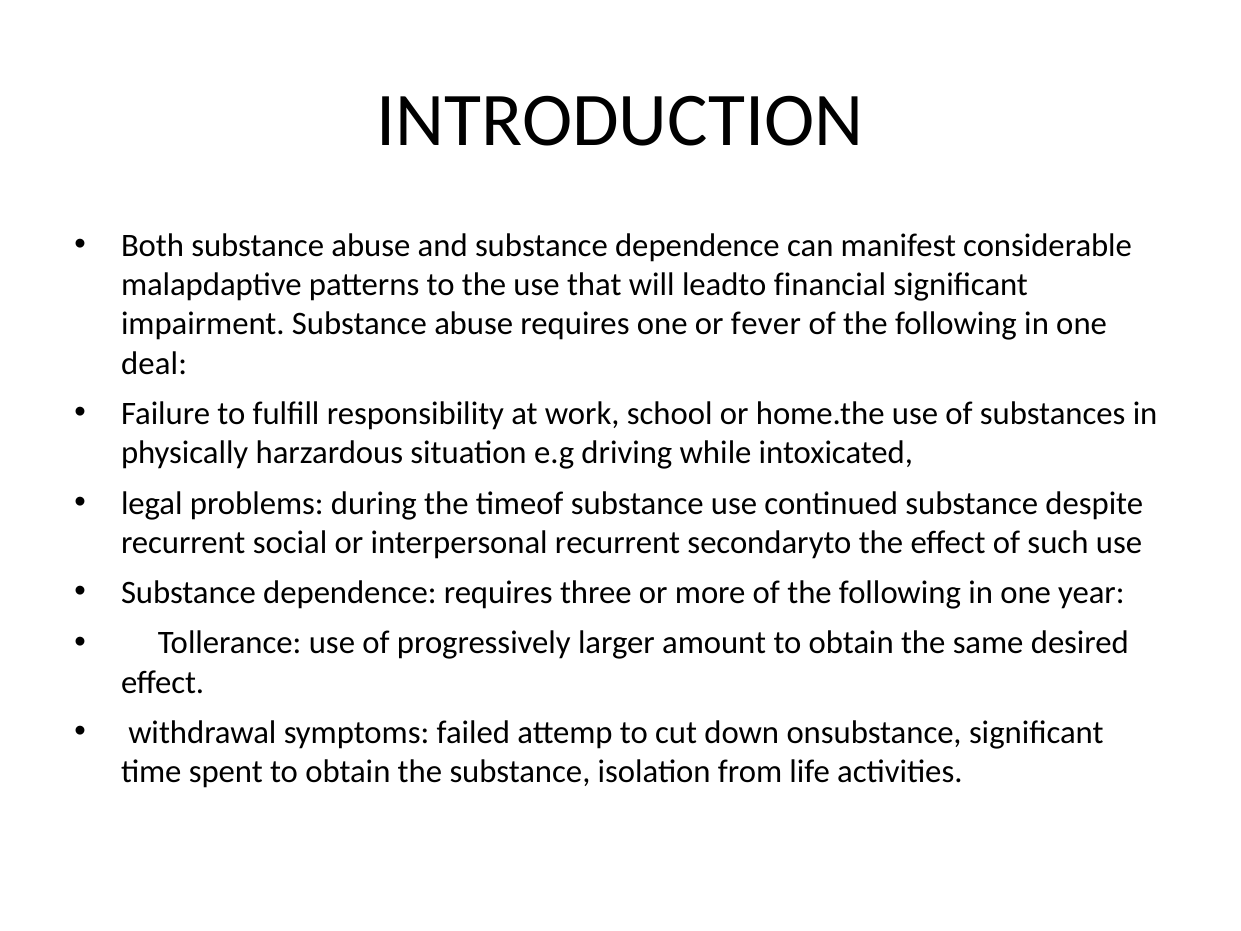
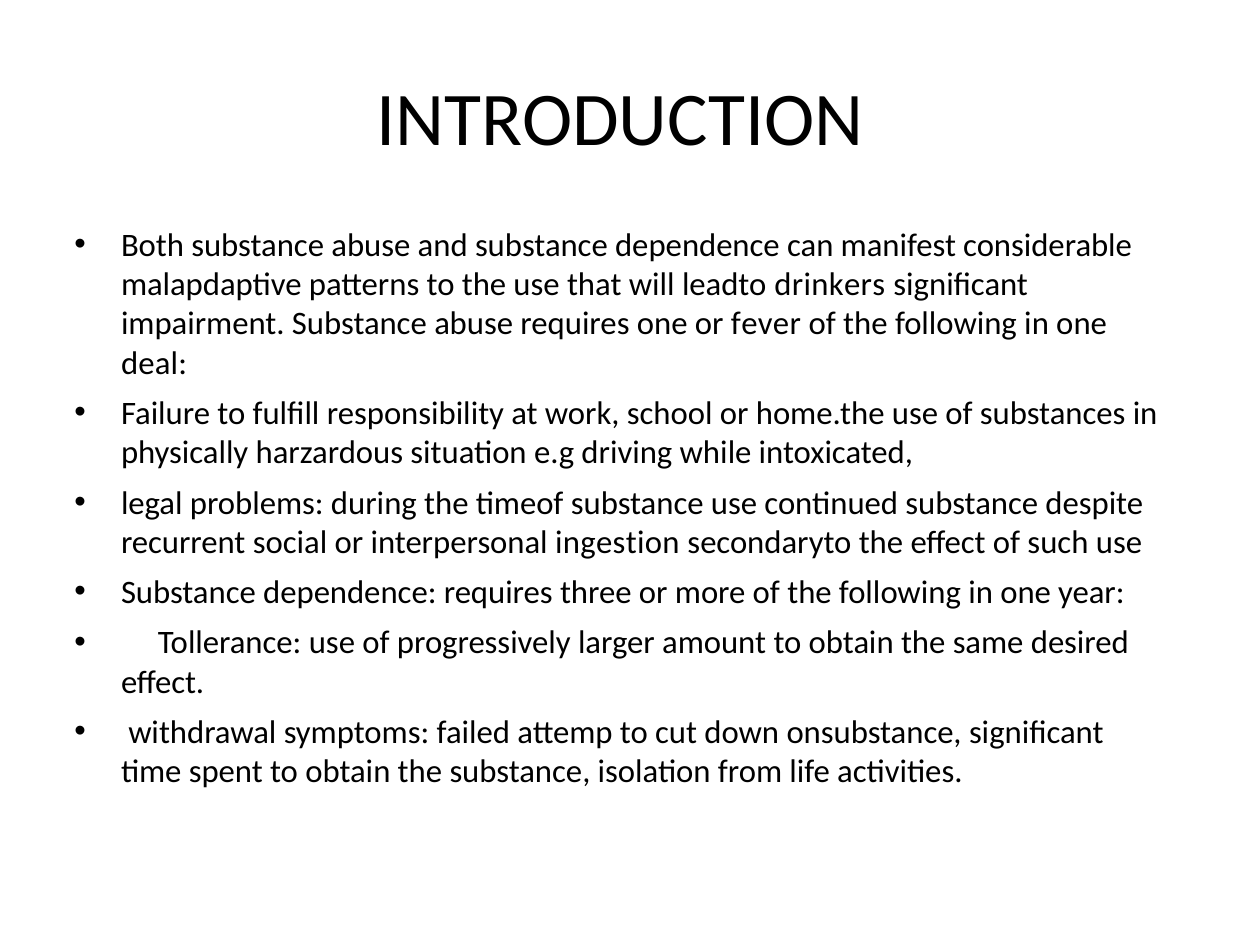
financial: financial -> drinkers (830, 285)
interpersonal recurrent: recurrent -> ingestion (617, 542)
